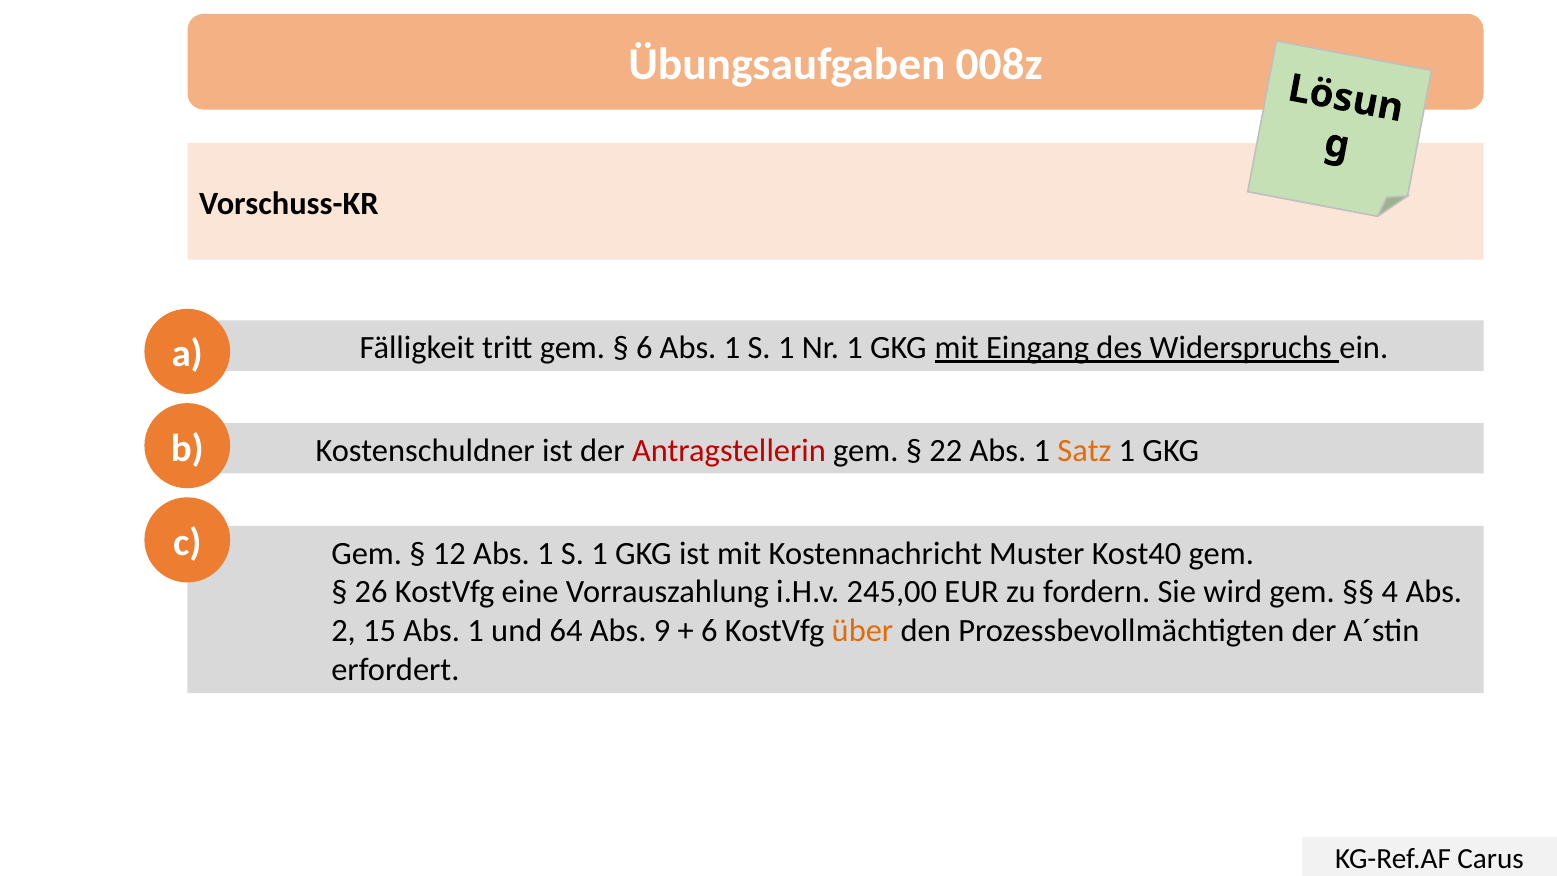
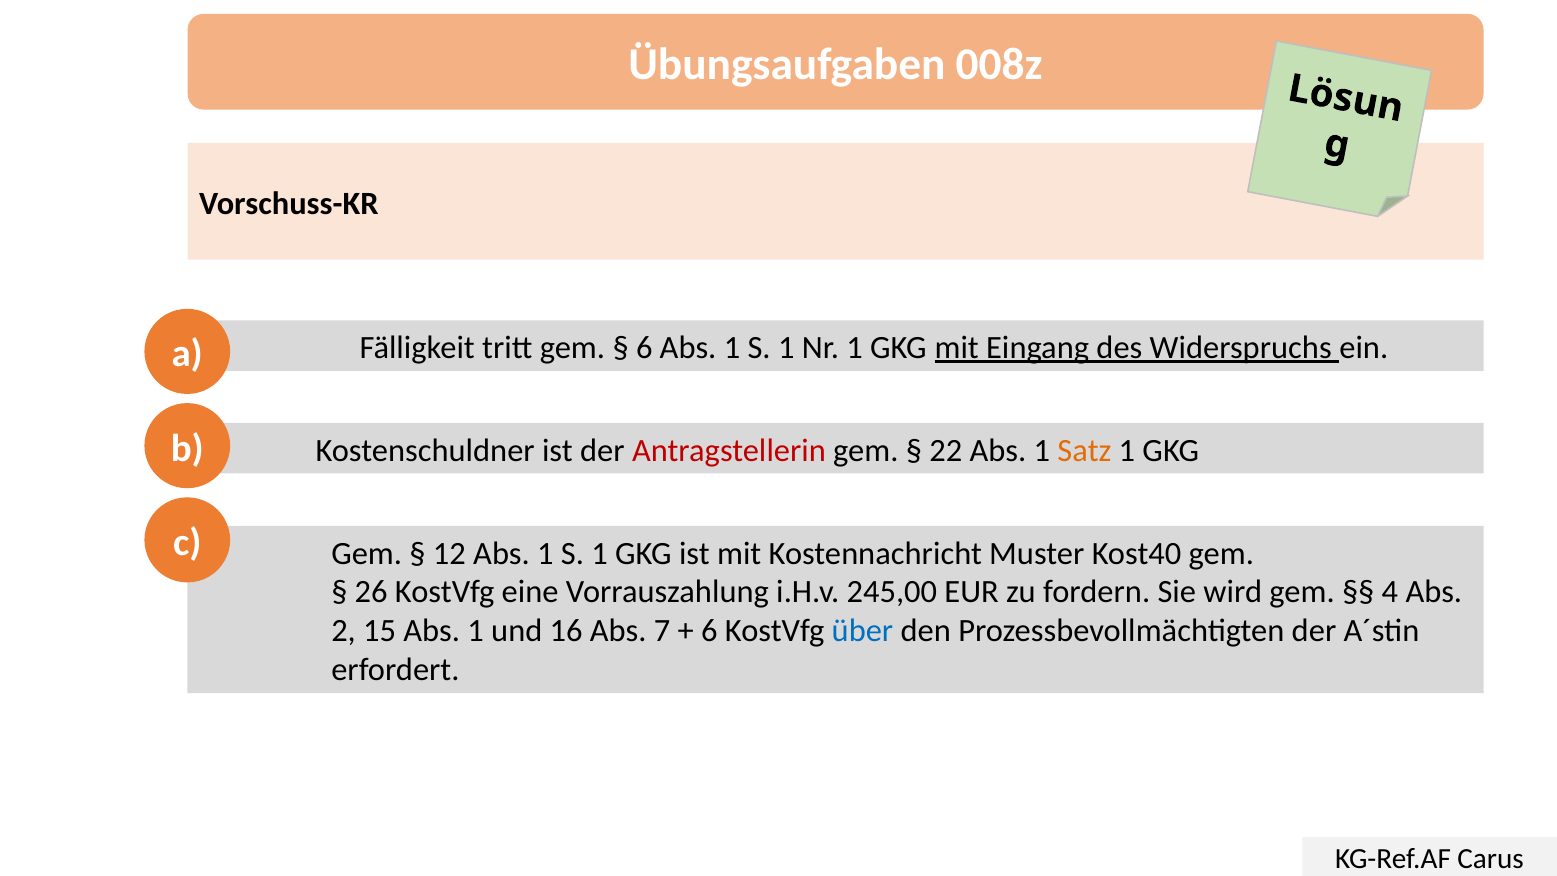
64: 64 -> 16 (566, 631)
9: 9 -> 7 (662, 631)
über colour: orange -> blue (862, 631)
